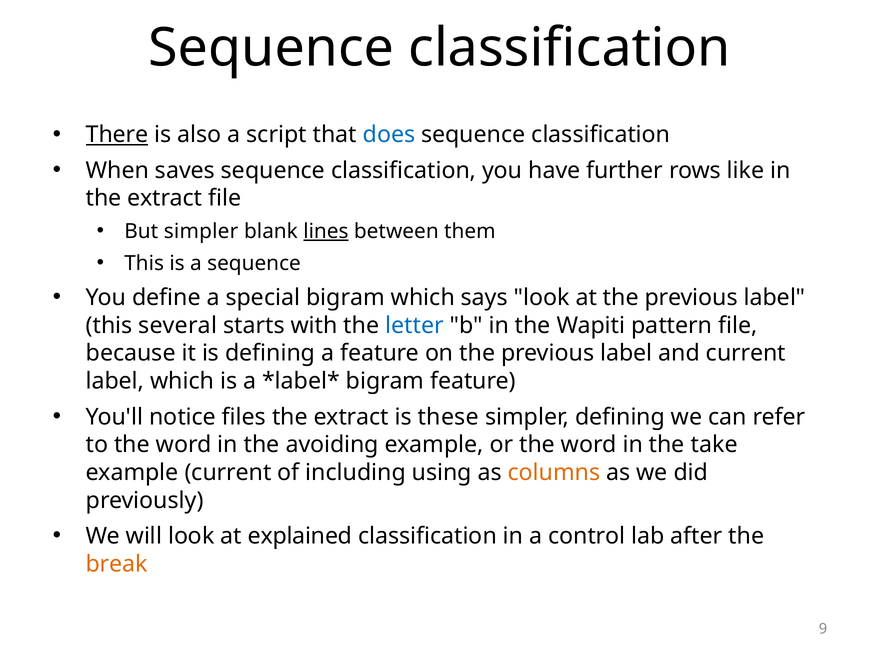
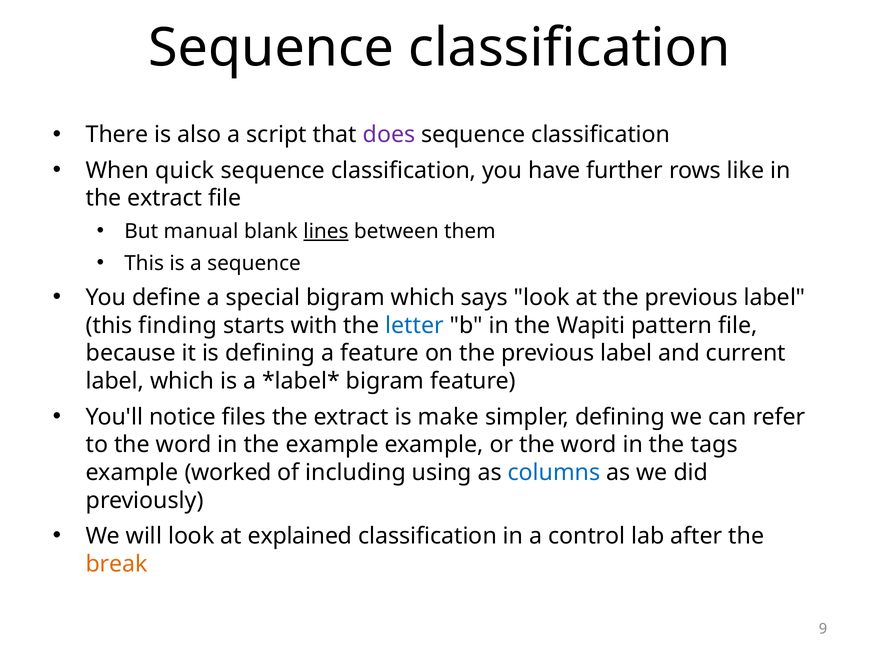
There underline: present -> none (117, 135)
does colour: blue -> purple (389, 135)
saves: saves -> quick (185, 170)
But simpler: simpler -> manual (201, 231)
several: several -> finding (178, 325)
these: these -> make (448, 417)
the avoiding: avoiding -> example (332, 445)
take: take -> tags (714, 445)
example current: current -> worked (228, 473)
columns colour: orange -> blue (554, 473)
